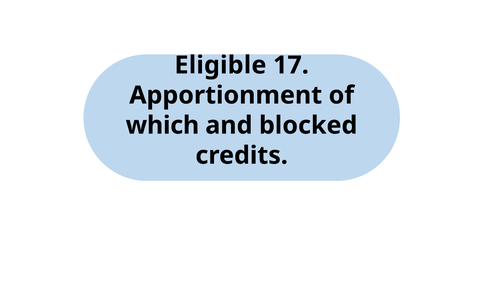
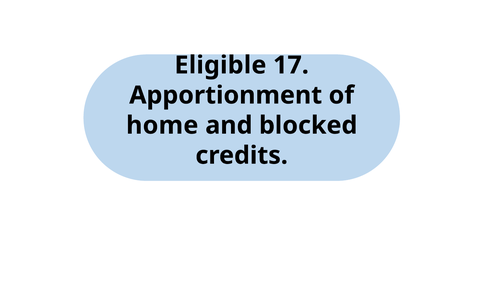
which: which -> home (162, 126)
